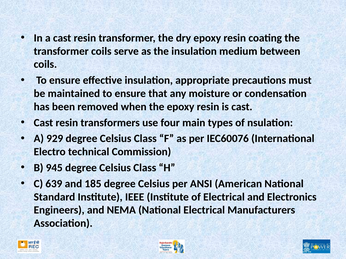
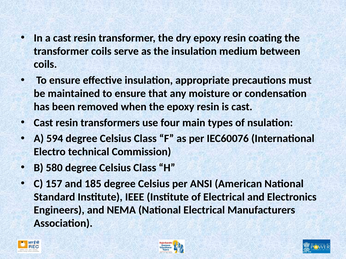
929: 929 -> 594 (55, 139)
945: 945 -> 580 (54, 168)
639: 639 -> 157 (54, 184)
